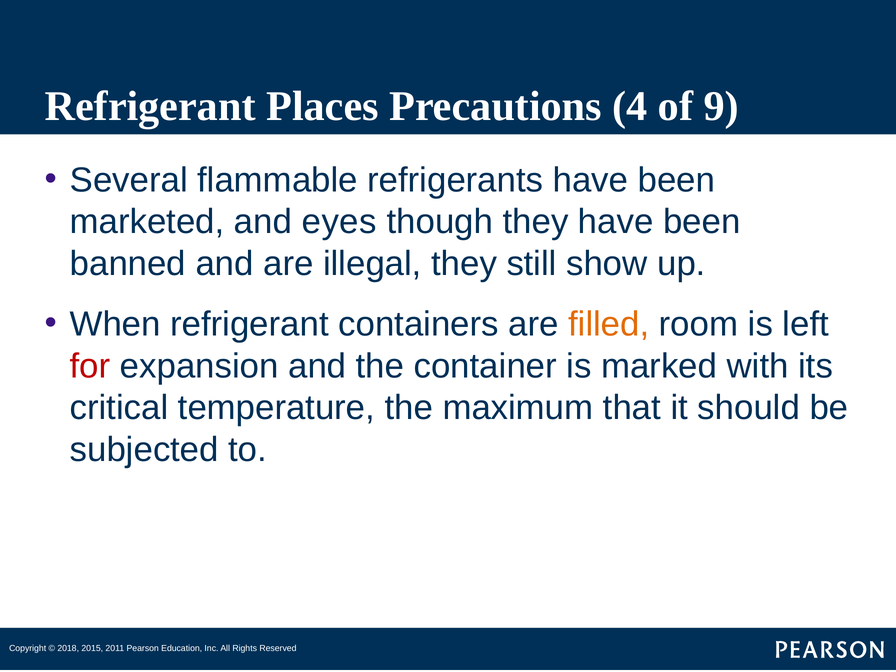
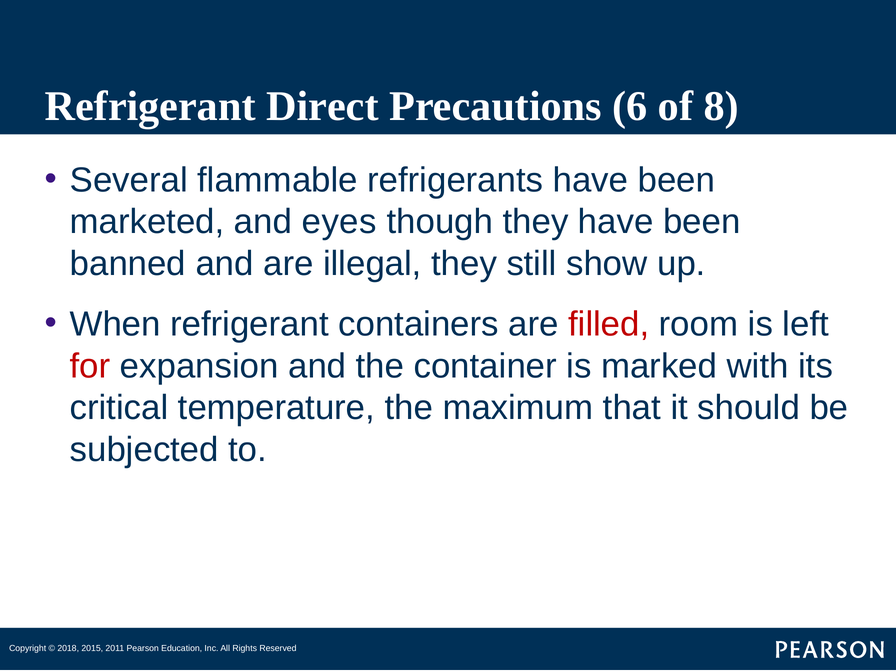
Places: Places -> Direct (323, 106)
4: 4 -> 6 (630, 106)
9: 9 -> 8 (721, 106)
filled colour: orange -> red (609, 324)
